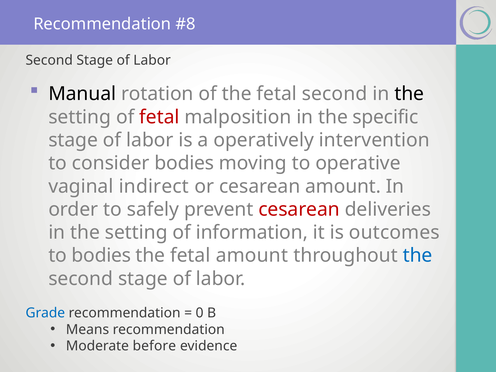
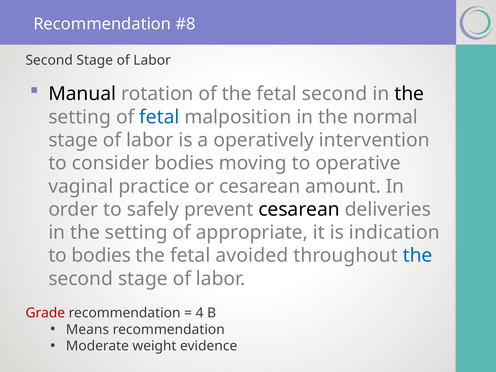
fetal colour: red -> blue (159, 117)
specific: specific -> normal (385, 117)
indirect: indirect -> practice (154, 186)
cesarean colour: red -> black (299, 209)
information: information -> appropriate (252, 233)
outcomes: outcomes -> indication (394, 233)
fetal amount: amount -> avoided (252, 256)
Grade colour: blue -> red (45, 313)
0: 0 -> 4 (200, 313)
before: before -> weight (154, 346)
